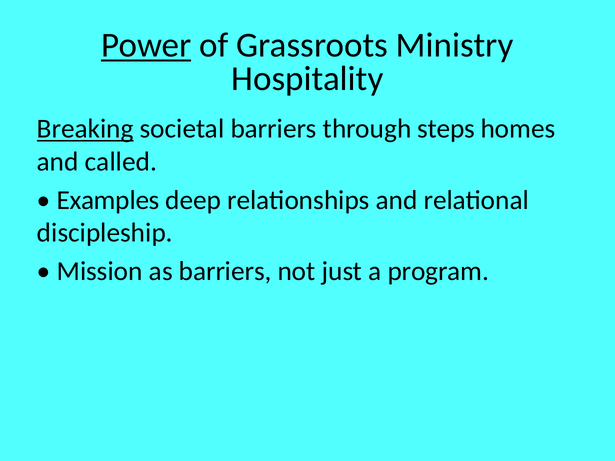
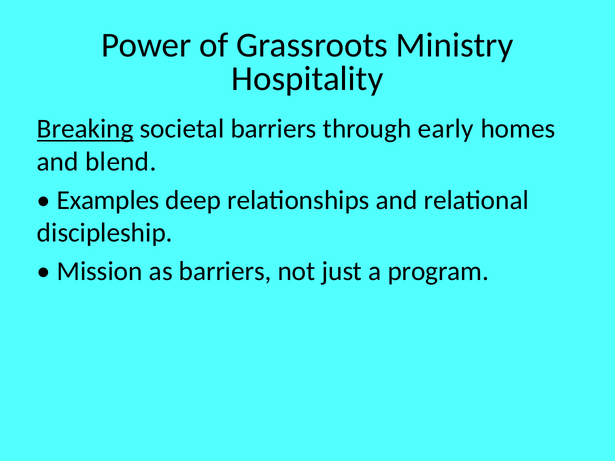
Power underline: present -> none (146, 45)
steps: steps -> early (446, 129)
called: called -> blend (121, 162)
